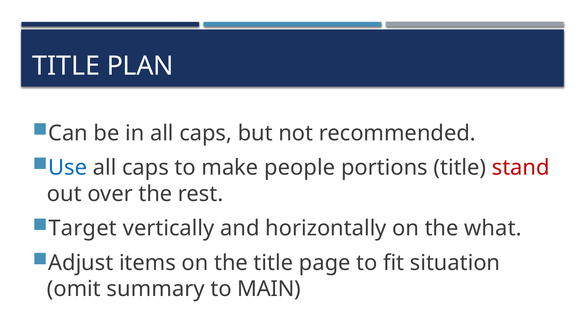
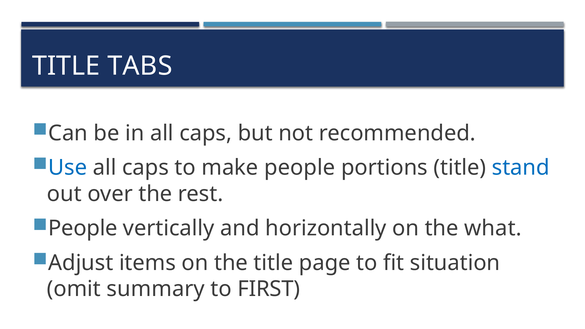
PLAN: PLAN -> TABS (140, 66)
stand colour: red -> blue (521, 168)
Target: Target -> People (83, 228)
MAIN: MAIN -> FIRST (269, 289)
